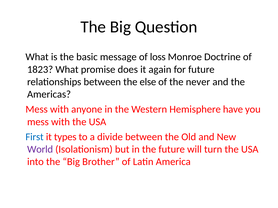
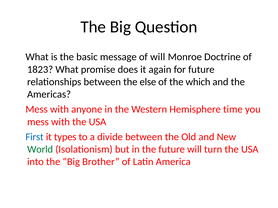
of loss: loss -> will (158, 57)
never: never -> which (198, 82)
have: have -> time (233, 110)
World colour: purple -> green (40, 150)
